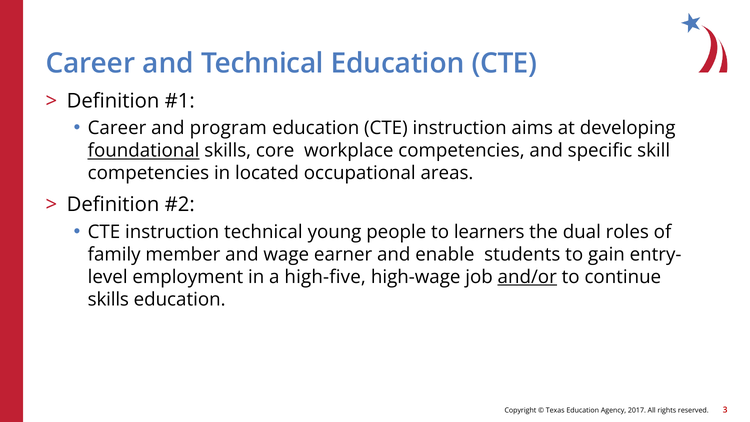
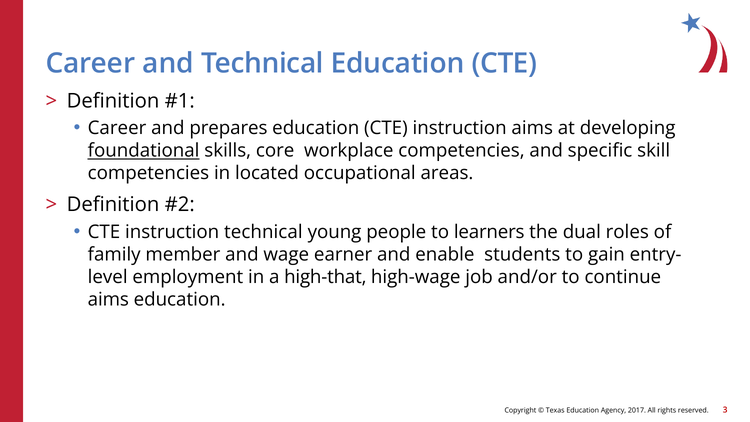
program: program -> prepares (228, 128)
high-five: high-five -> high-that (325, 277)
and/or underline: present -> none (527, 277)
skills: skills -> aims (108, 299)
